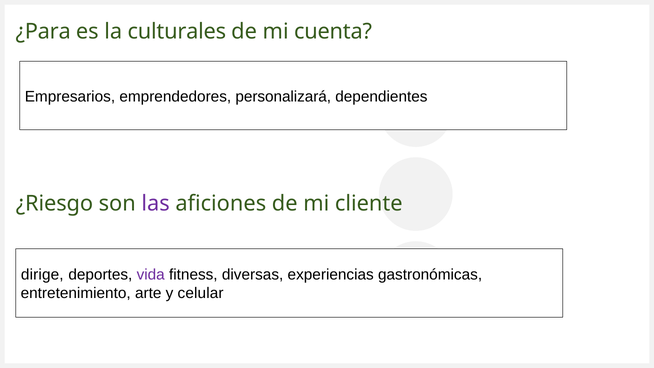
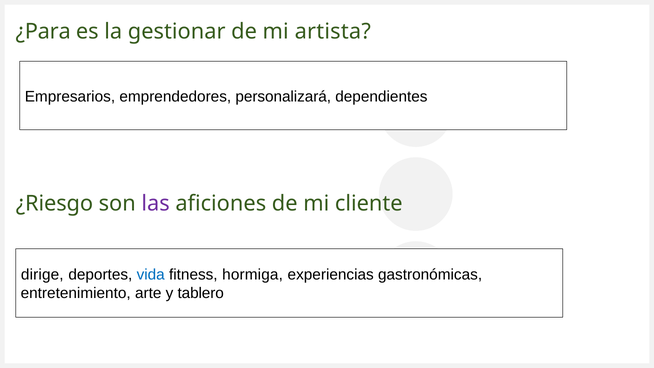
culturales: culturales -> gestionar (177, 31)
cuenta: cuenta -> artista (333, 31)
vida colour: purple -> blue (151, 275)
diversas: diversas -> hormiga (253, 275)
celular: celular -> tablero (201, 293)
